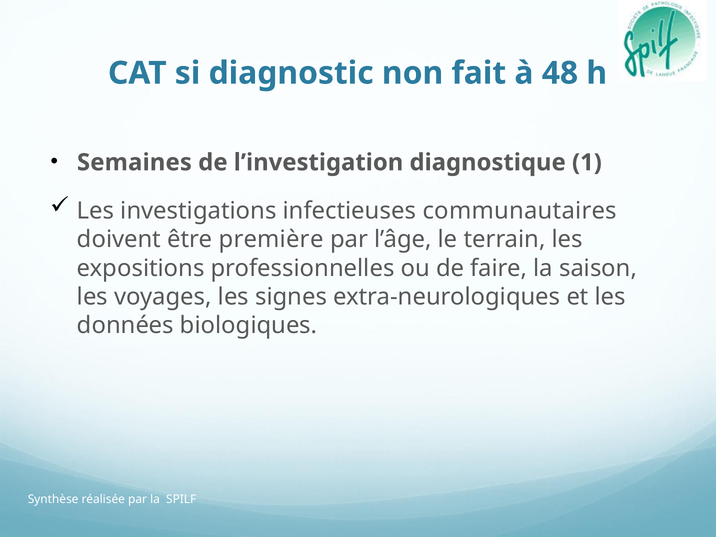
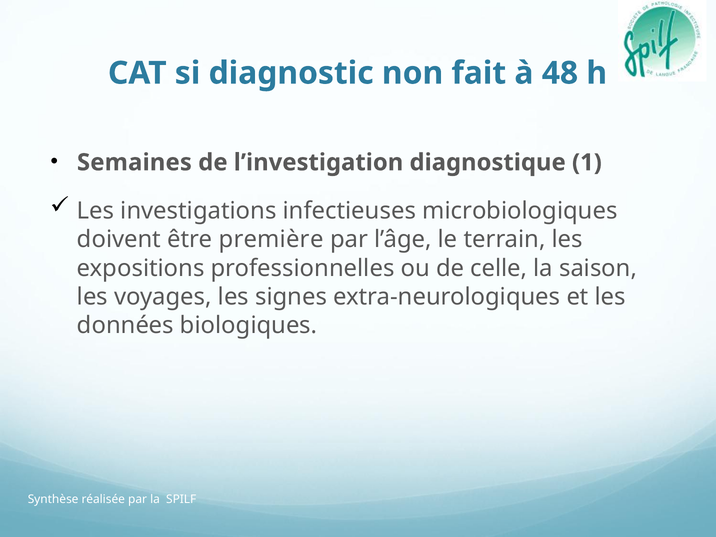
communautaires: communautaires -> microbiologiques (520, 211)
faire: faire -> celle (499, 268)
